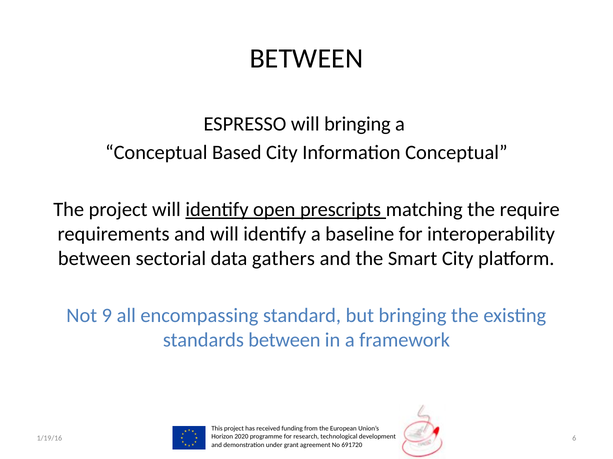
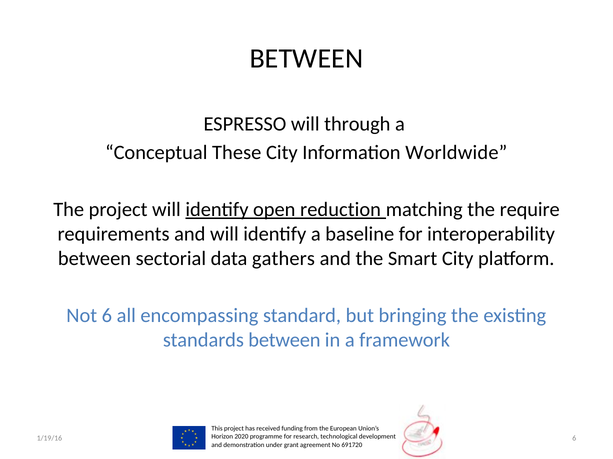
will bringing: bringing -> through (357, 124)
Based: Based -> These (237, 153)
Information Conceptual: Conceptual -> Worldwide (456, 153)
prescripts: prescripts -> reduction (341, 210)
Not 9: 9 -> 6 (107, 316)
